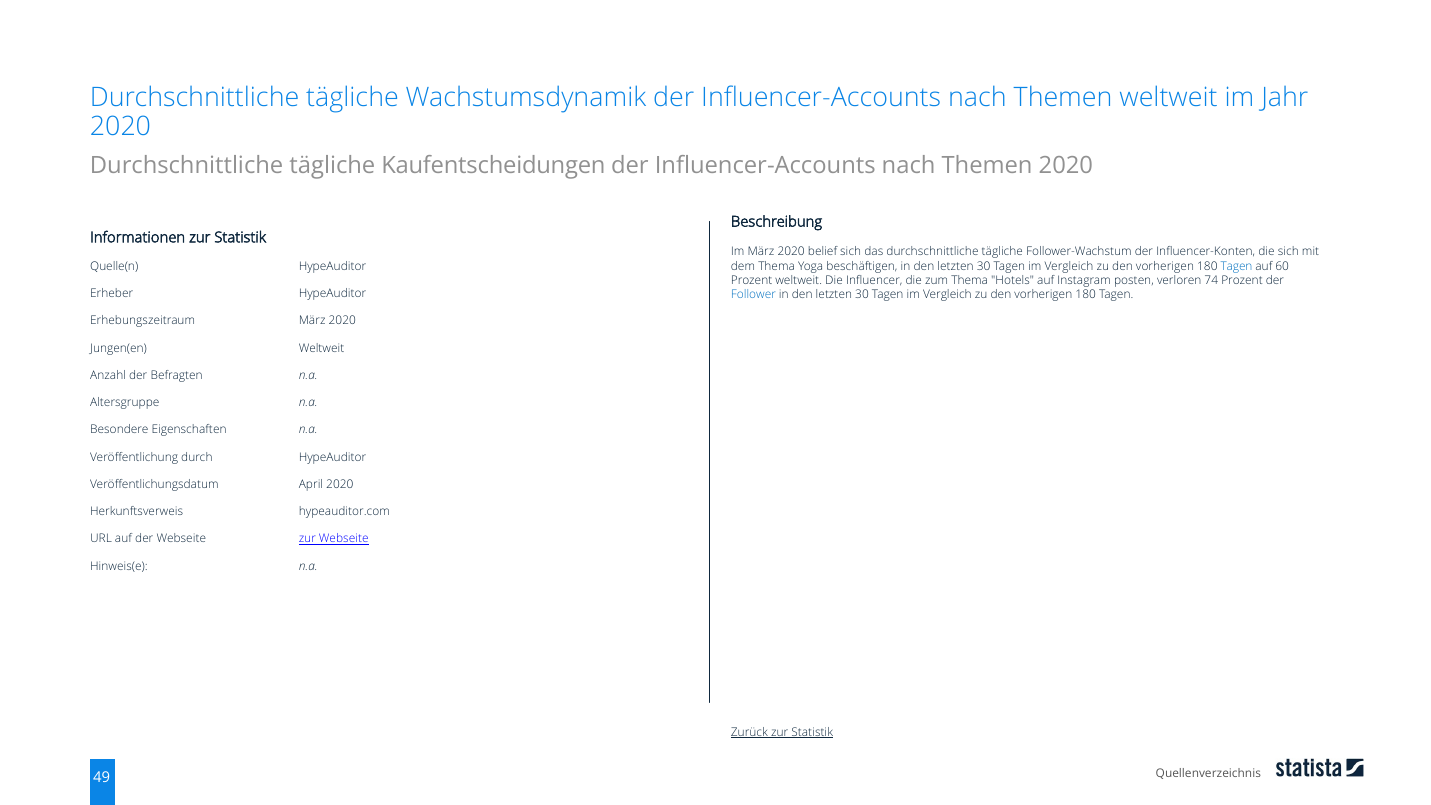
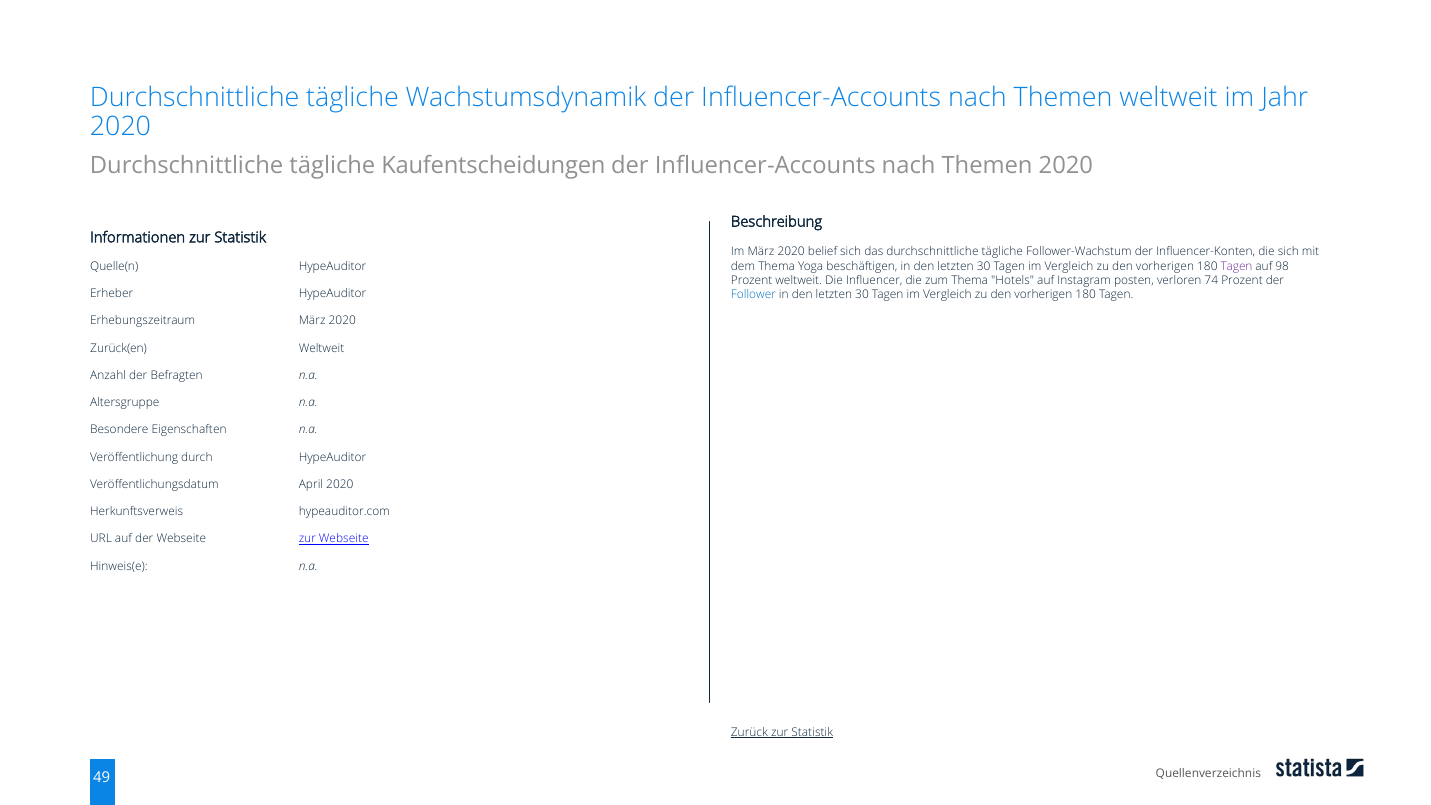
Tagen colour: blue -> purple (1237, 266)
60: 60 -> 98 (1282, 266)
Jungen(en: Jungen(en -> Zurück(en (119, 348)
